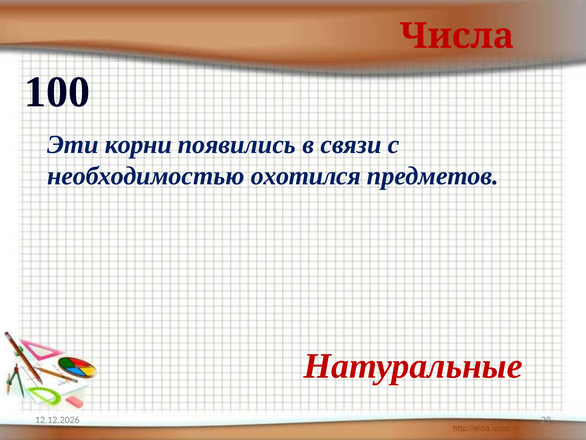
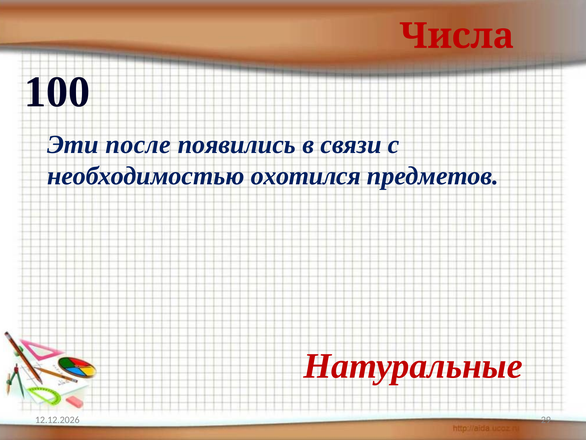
корни: корни -> после (138, 144)
